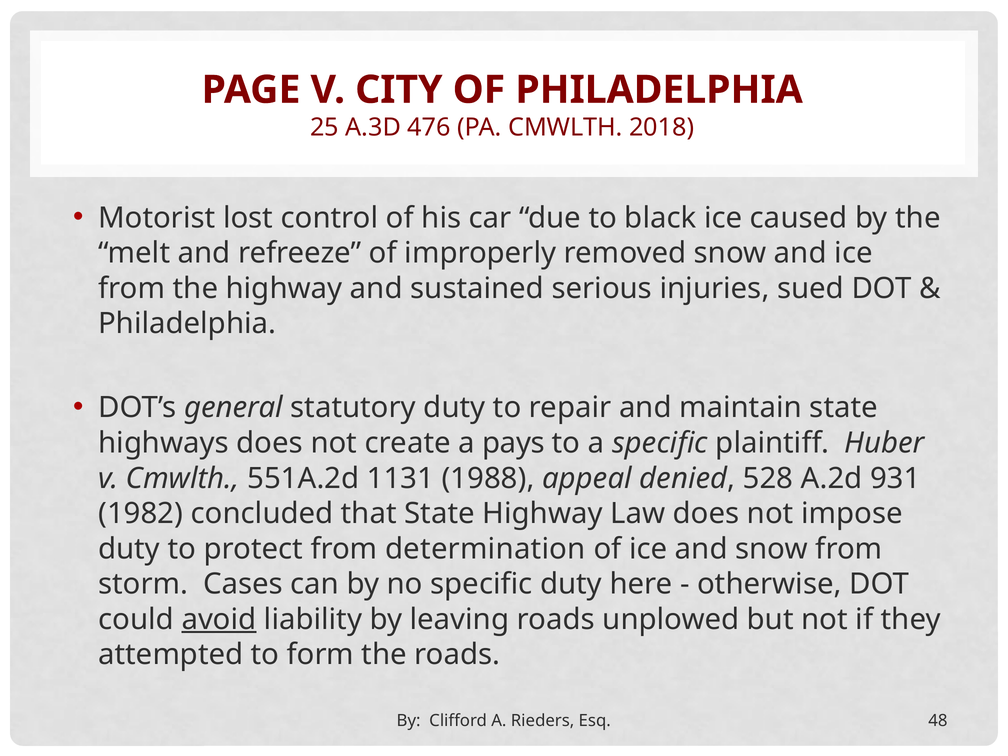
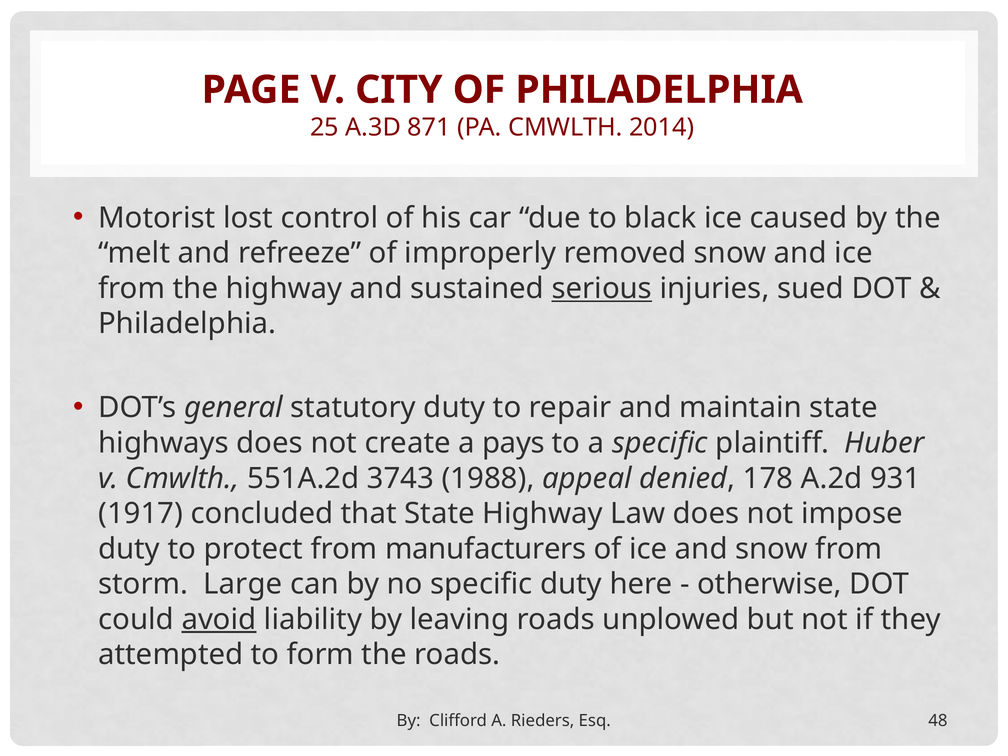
476: 476 -> 871 (429, 128)
2018: 2018 -> 2014 (662, 128)
serious underline: none -> present (602, 288)
1131: 1131 -> 3743 (400, 478)
528: 528 -> 178 (768, 478)
1982: 1982 -> 1917 (141, 514)
determination: determination -> manufacturers (486, 549)
Cases: Cases -> Large (243, 584)
